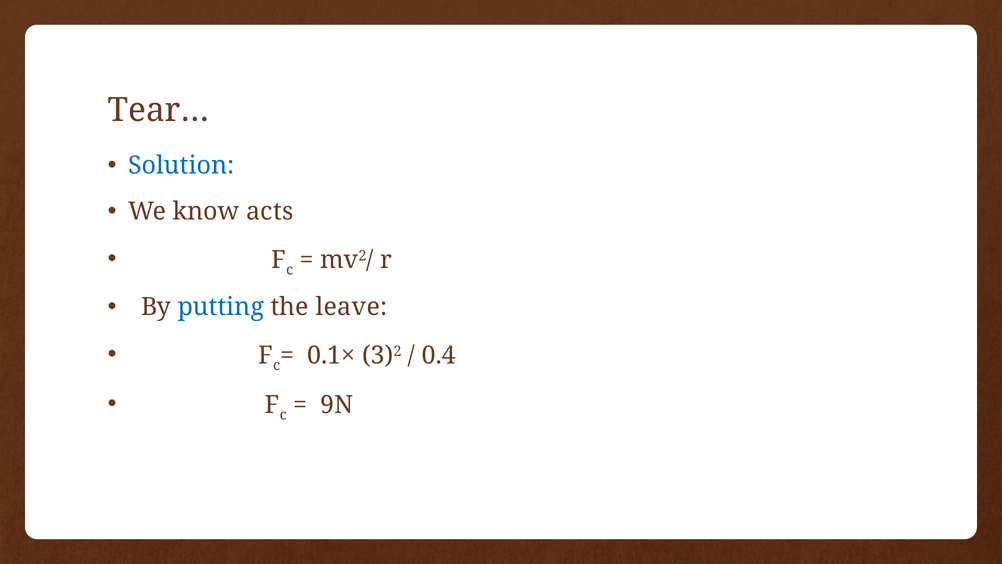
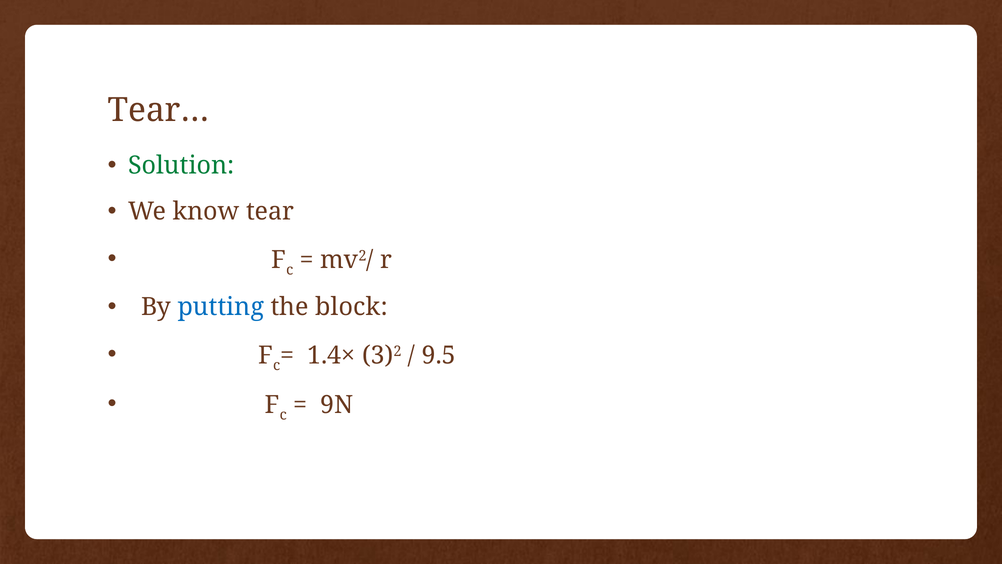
Solution colour: blue -> green (181, 165)
acts: acts -> tear (270, 211)
leave: leave -> block (352, 307)
0.1×: 0.1× -> 1.4× (331, 355)
0.4: 0.4 -> 9.5 (439, 355)
